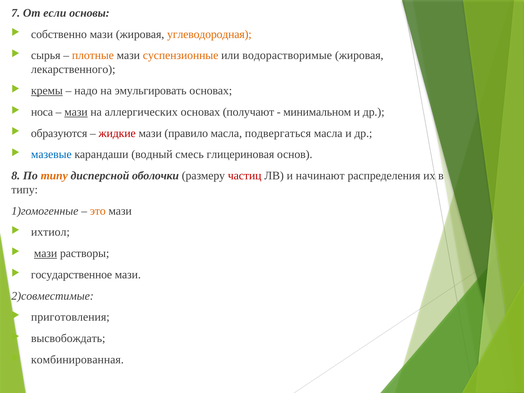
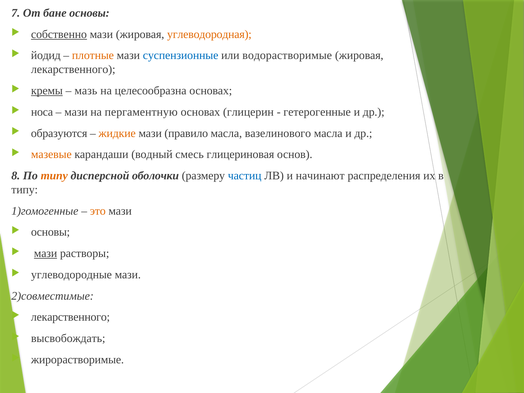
если: если -> бане (55, 13)
собственно underline: none -> present (59, 34)
сырья: сырья -> йодид (46, 55)
суспензионные colour: orange -> blue (181, 55)
надо: надо -> мазь (86, 91)
эмульгировать: эмульгировать -> целесообразна (151, 91)
мази underline: present -> none (76, 112)
аллергических: аллергических -> пергаментную (141, 112)
получают: получают -> глицерин (248, 112)
минимальном: минимальном -> гетерогенные (317, 112)
жидкие colour: red -> orange (117, 133)
подвергаться: подвергаться -> вазелинового (278, 133)
мазевые colour: blue -> orange (51, 154)
частиц colour: red -> blue (245, 176)
ихтиол: ихтиол -> основы (50, 232)
государственное: государственное -> углеводородные (71, 275)
приготовления: приготовления -> лекарственного (70, 317)
комбинированная: комбинированная -> жирорастворимые (78, 360)
